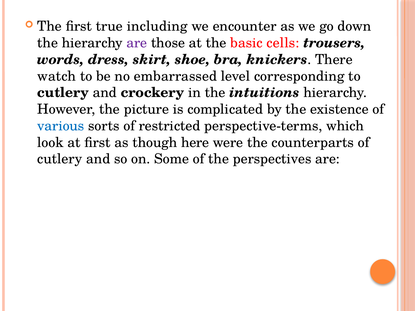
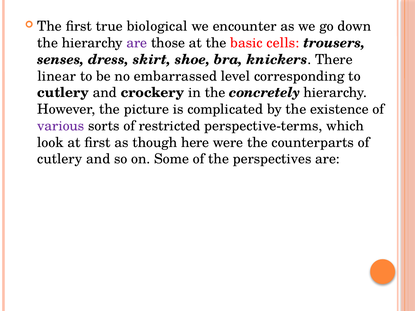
including: including -> biological (157, 26)
words: words -> senses (61, 60)
watch: watch -> linear (57, 76)
intuitions: intuitions -> concretely (265, 93)
various colour: blue -> purple (61, 126)
